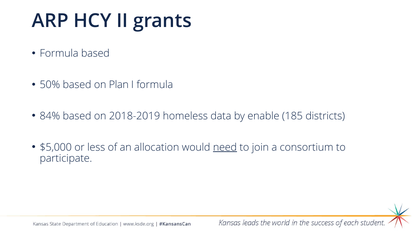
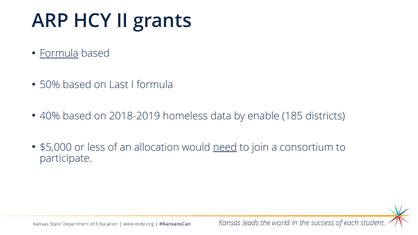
Formula underline: none -> present (59, 53)
Plan: Plan -> Last (119, 85)
84%: 84% -> 40% (50, 116)
